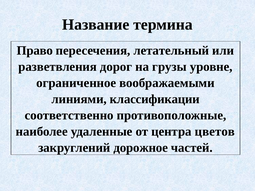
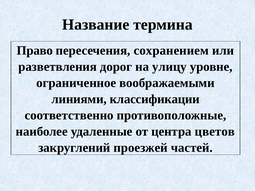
летательный: летательный -> сохранением (171, 51)
грузы: грузы -> улицу (169, 67)
дорожное: дорожное -> проезжей (141, 148)
